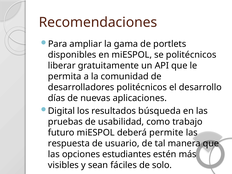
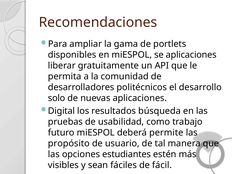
se politécnicos: politécnicos -> aplicaciones (191, 55)
días: días -> solo (57, 98)
respuesta: respuesta -> propósito (69, 143)
solo: solo -> fácil (162, 165)
